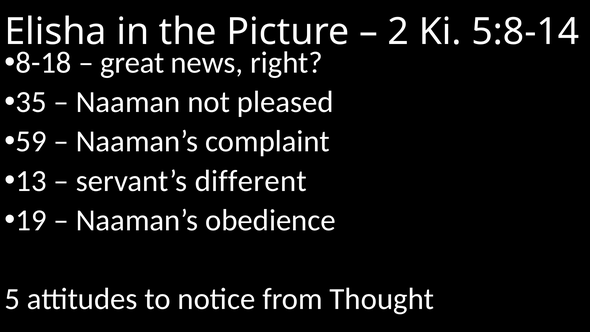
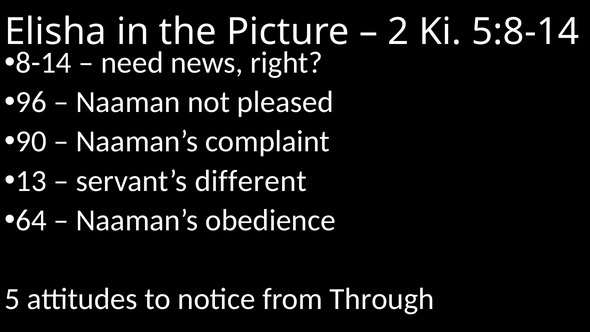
8-18: 8-18 -> 8-14 (44, 63)
great: great -> need (132, 63)
35: 35 -> 96 (31, 102)
59: 59 -> 90 (31, 141)
19: 19 -> 64 (31, 220)
Thought: Thought -> Through (382, 299)
